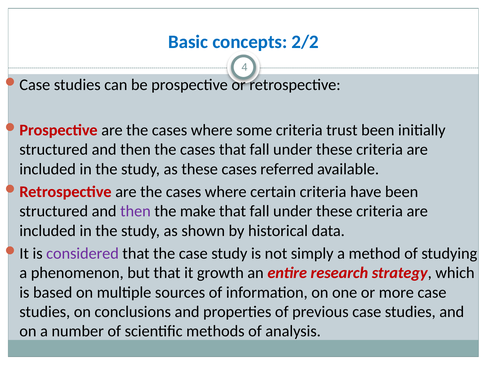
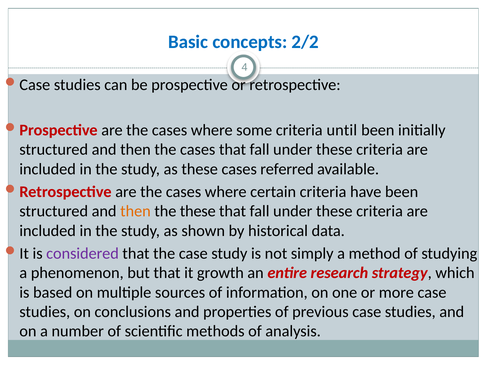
trust: trust -> until (342, 130)
then colour: purple -> orange (135, 211)
the make: make -> these (198, 211)
